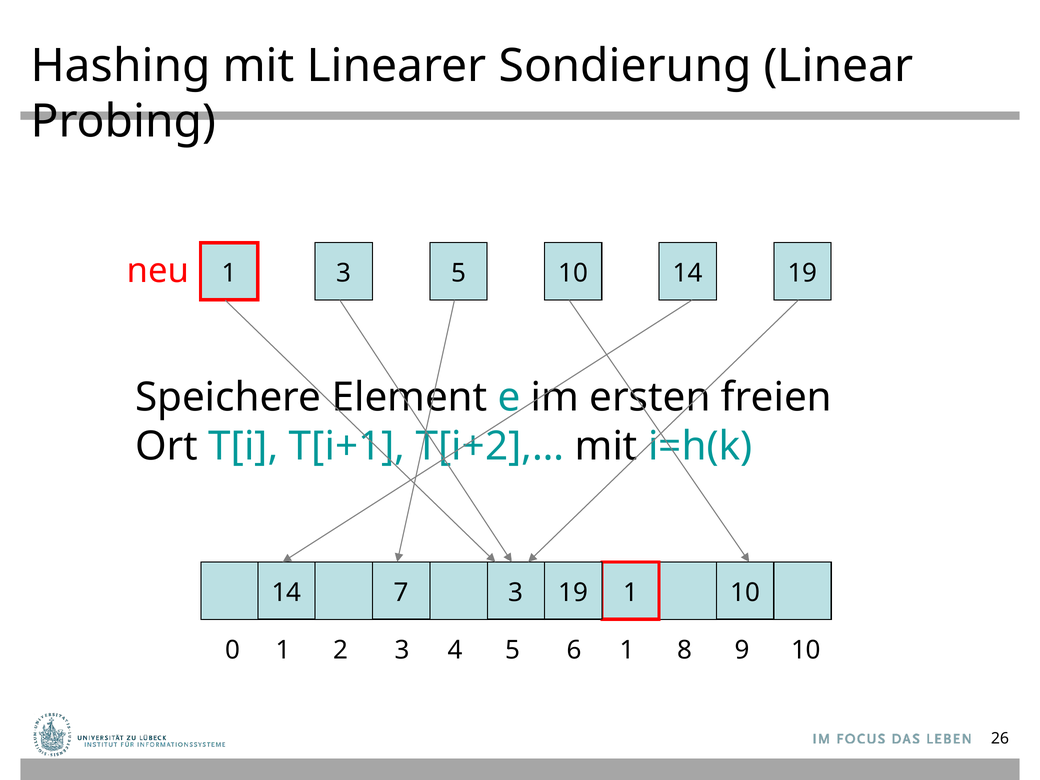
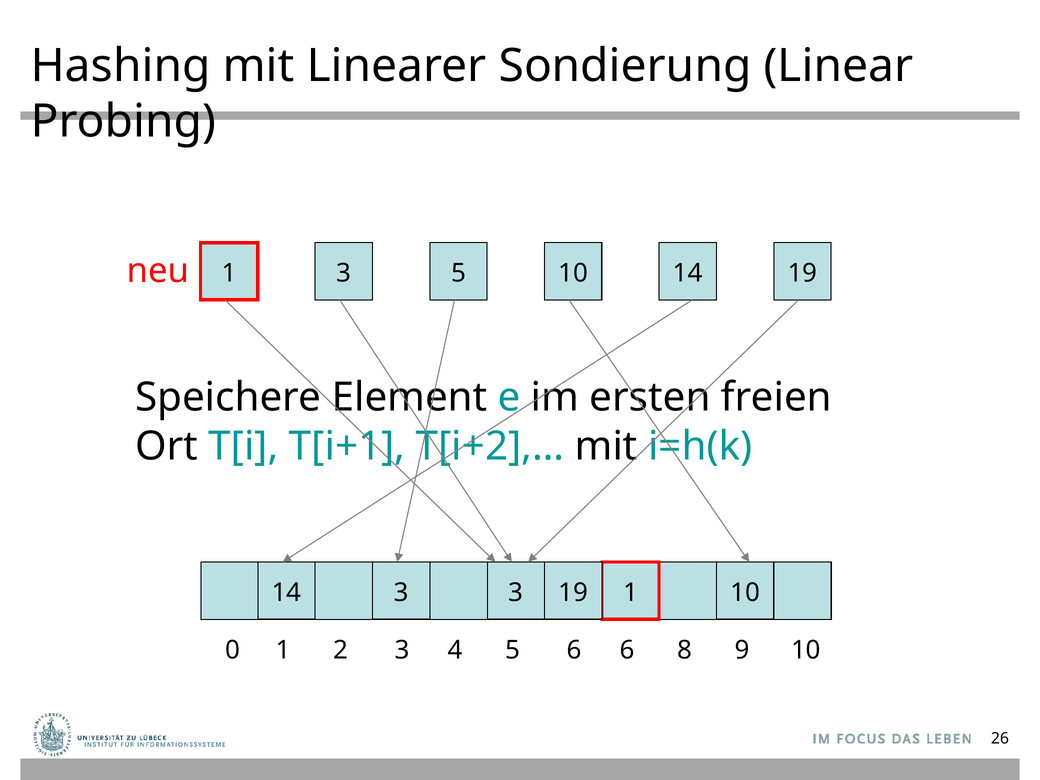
14 7: 7 -> 3 (401, 592)
6 1: 1 -> 6 (627, 650)
